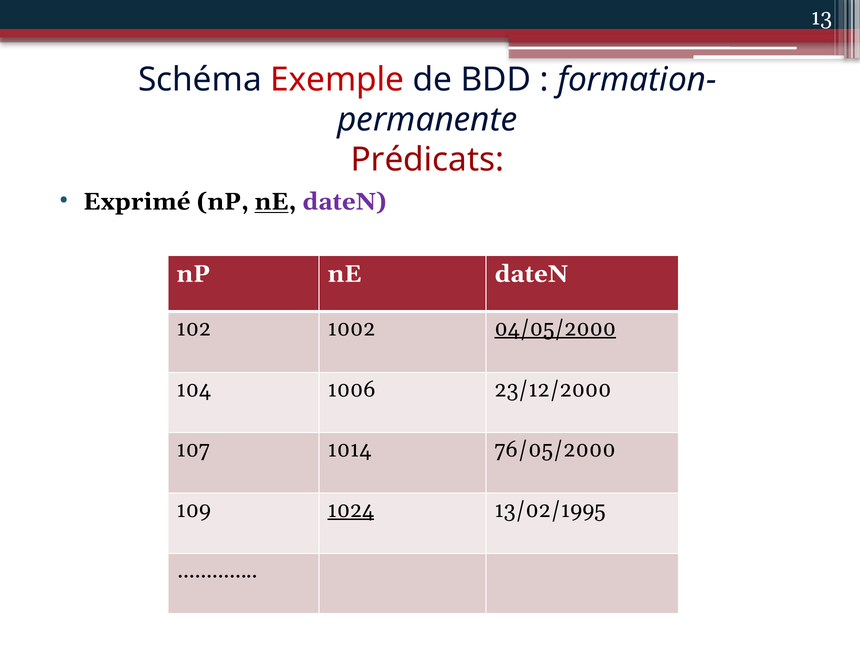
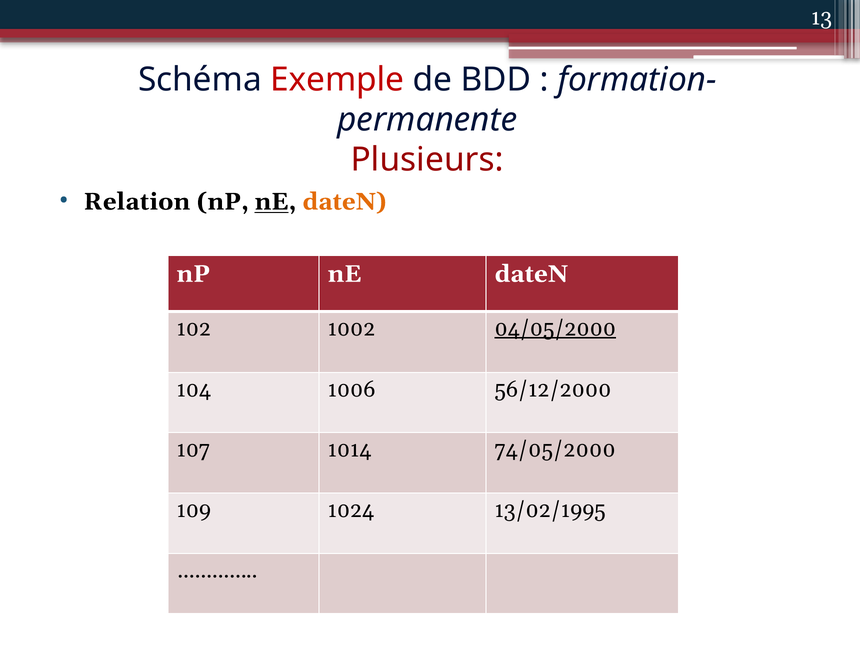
Prédicats: Prédicats -> Plusieurs (427, 160)
Exprimé: Exprimé -> Relation (137, 202)
dateN colour: purple -> orange (344, 202)
23/12/2000: 23/12/2000 -> 56/12/2000 (553, 390)
76/05/2000: 76/05/2000 -> 74/05/2000 (555, 450)
1024 underline: present -> none (351, 510)
